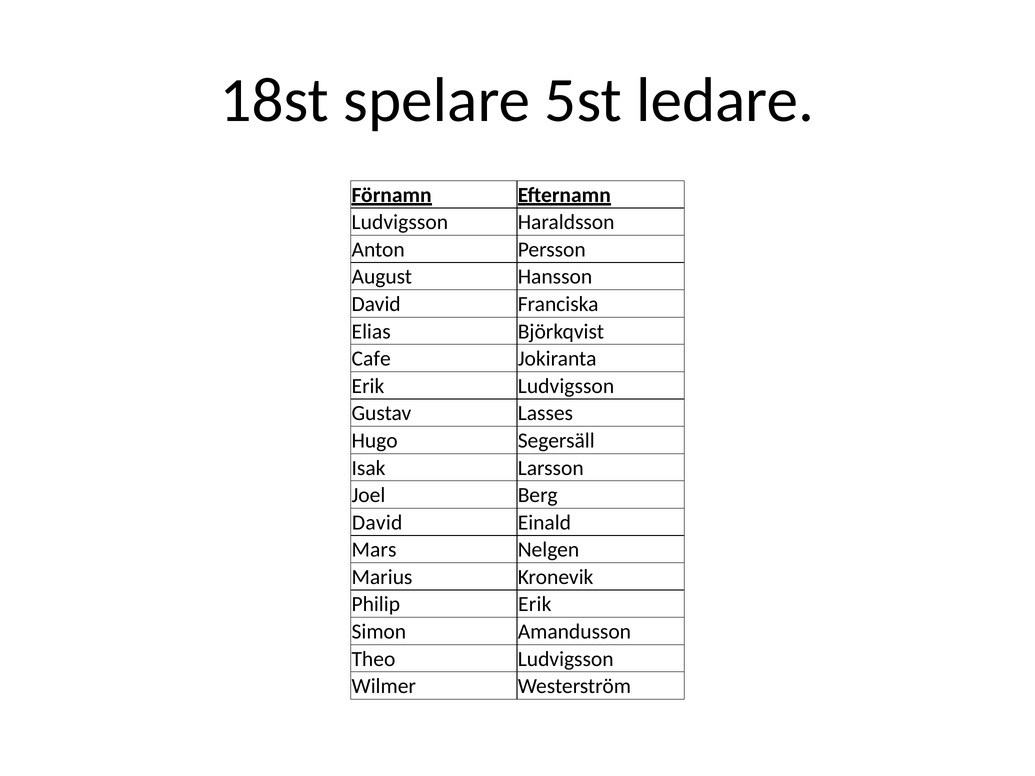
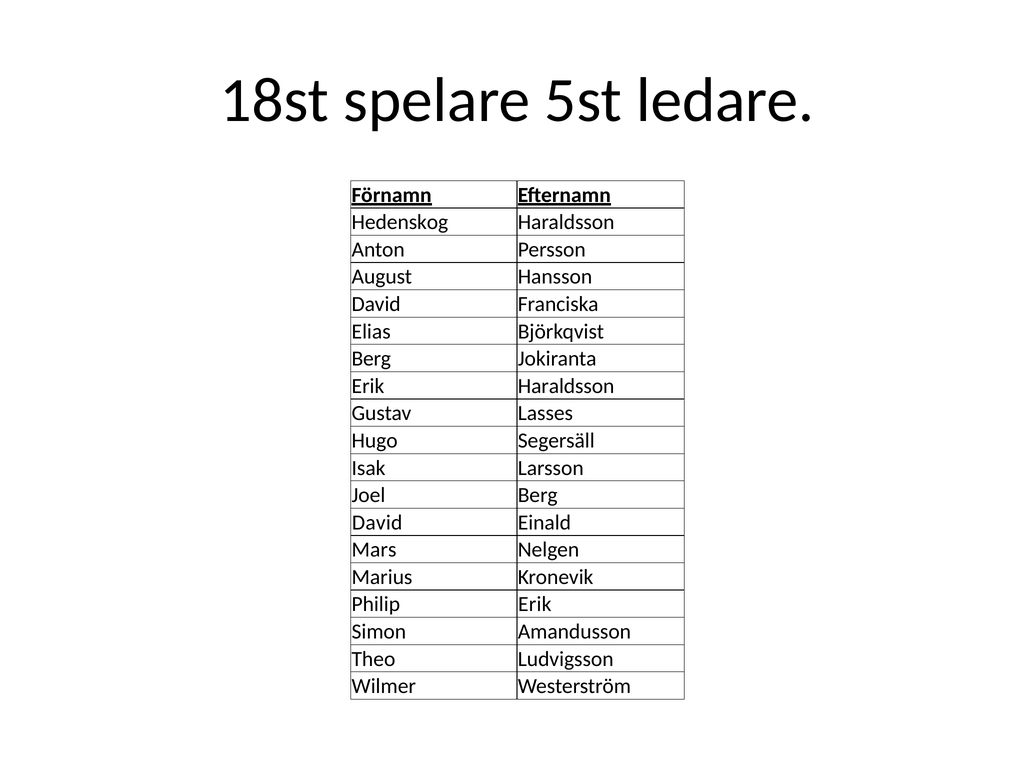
Ludvigsson: Ludvigsson -> Hedenskog (400, 222)
Cafe: Cafe -> Berg (371, 359)
Erik Ludvigsson: Ludvigsson -> Haraldsson (566, 386)
